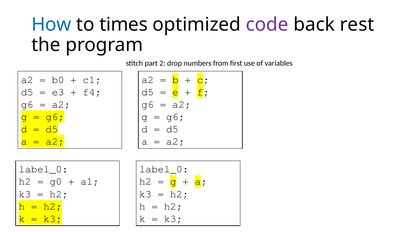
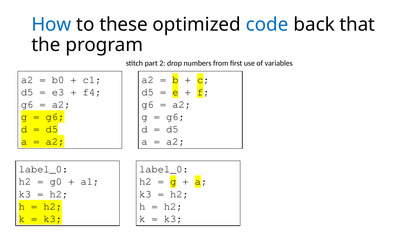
times: times -> these (124, 24)
code colour: purple -> blue (267, 24)
rest: rest -> that (357, 24)
